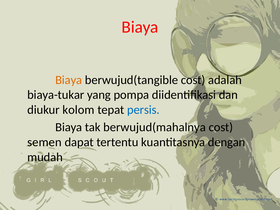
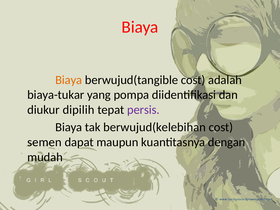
kolom: kolom -> dipilih (78, 110)
persis colour: blue -> purple (143, 110)
berwujud(mahalnya: berwujud(mahalnya -> berwujud(kelebihan (155, 127)
tertentu: tertentu -> maupun (117, 142)
